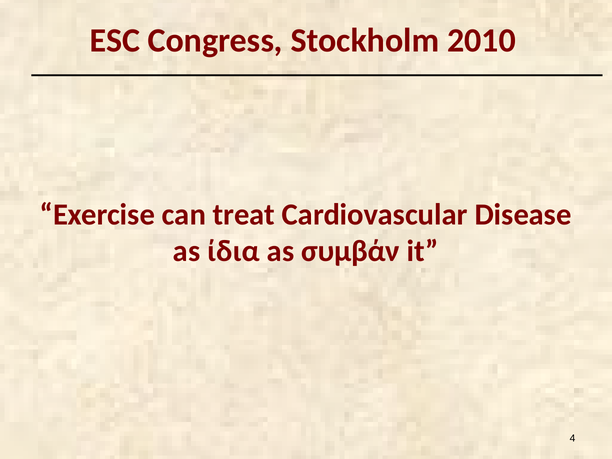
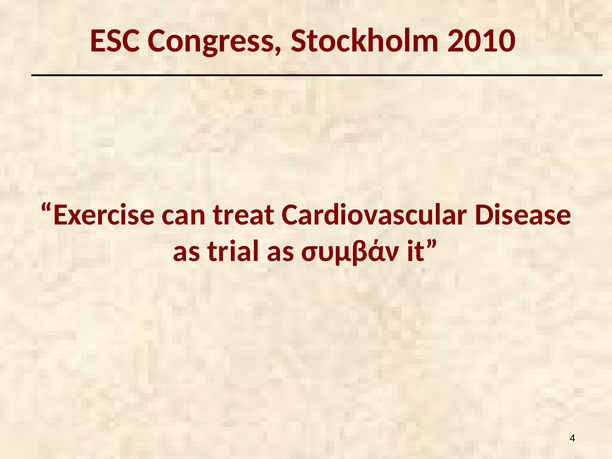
ίδια: ίδια -> trial (233, 251)
